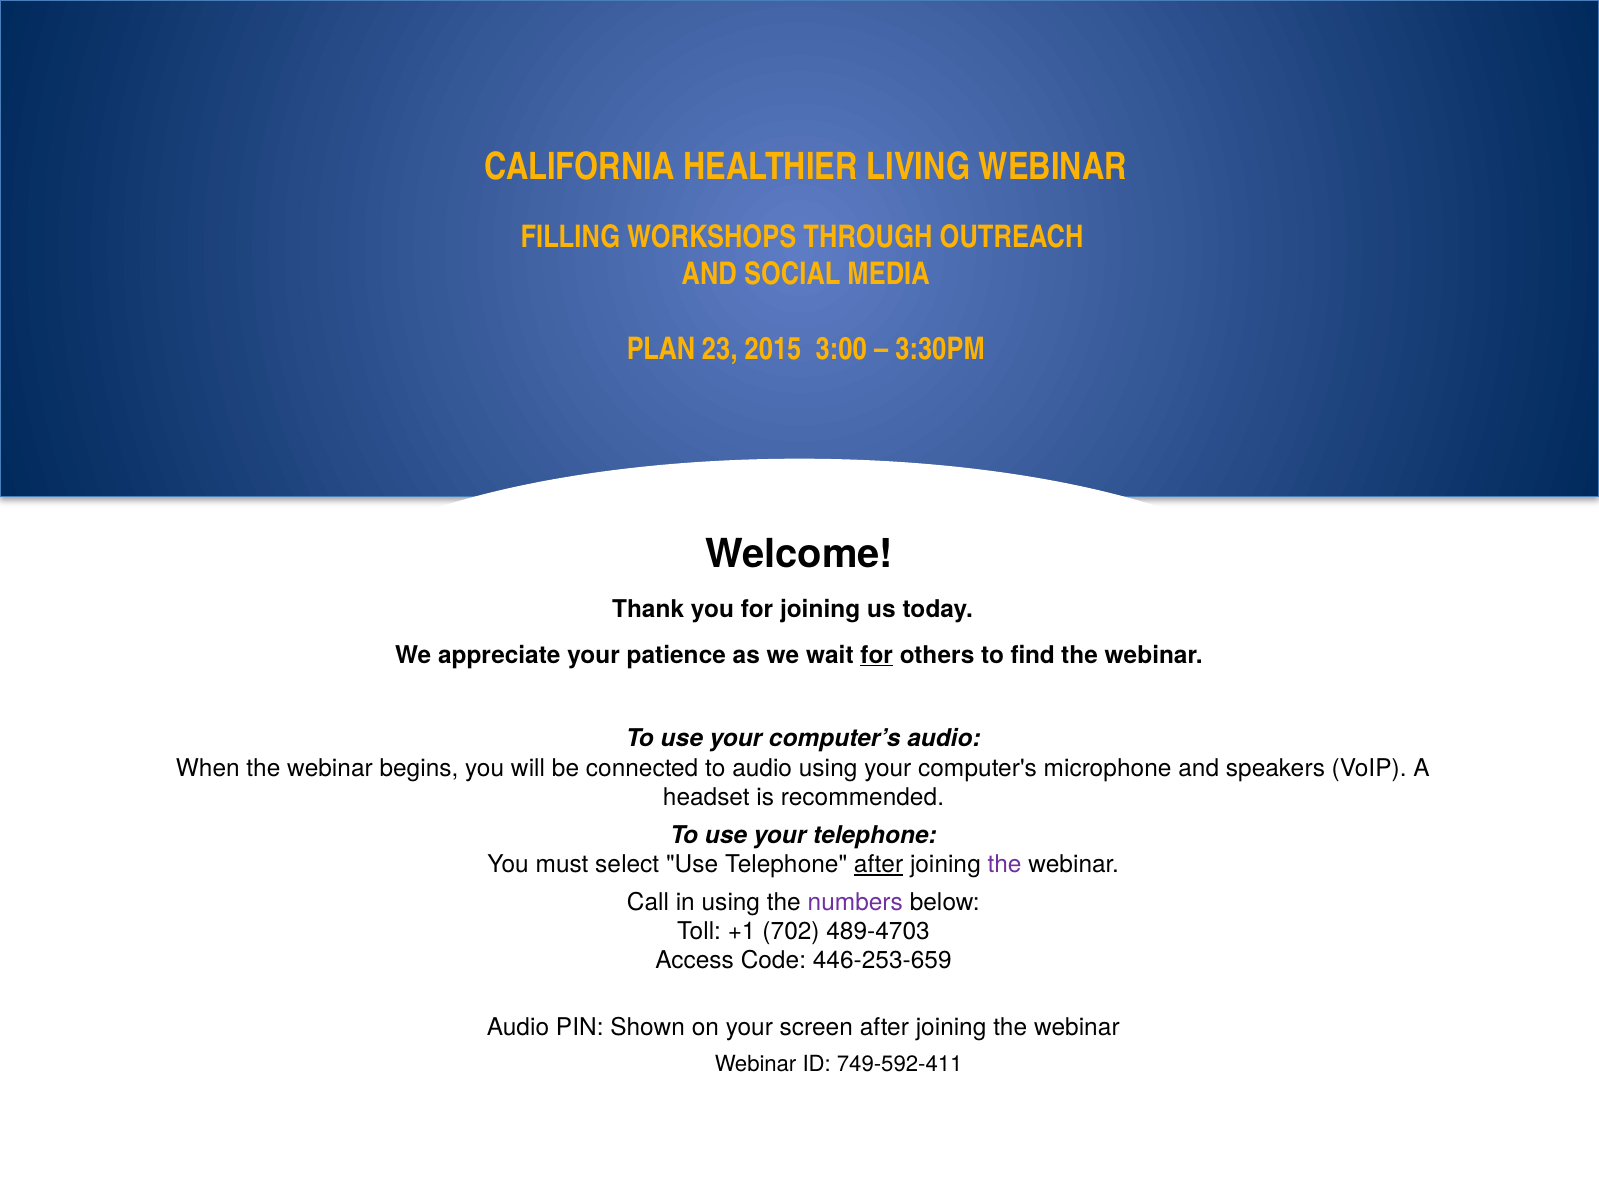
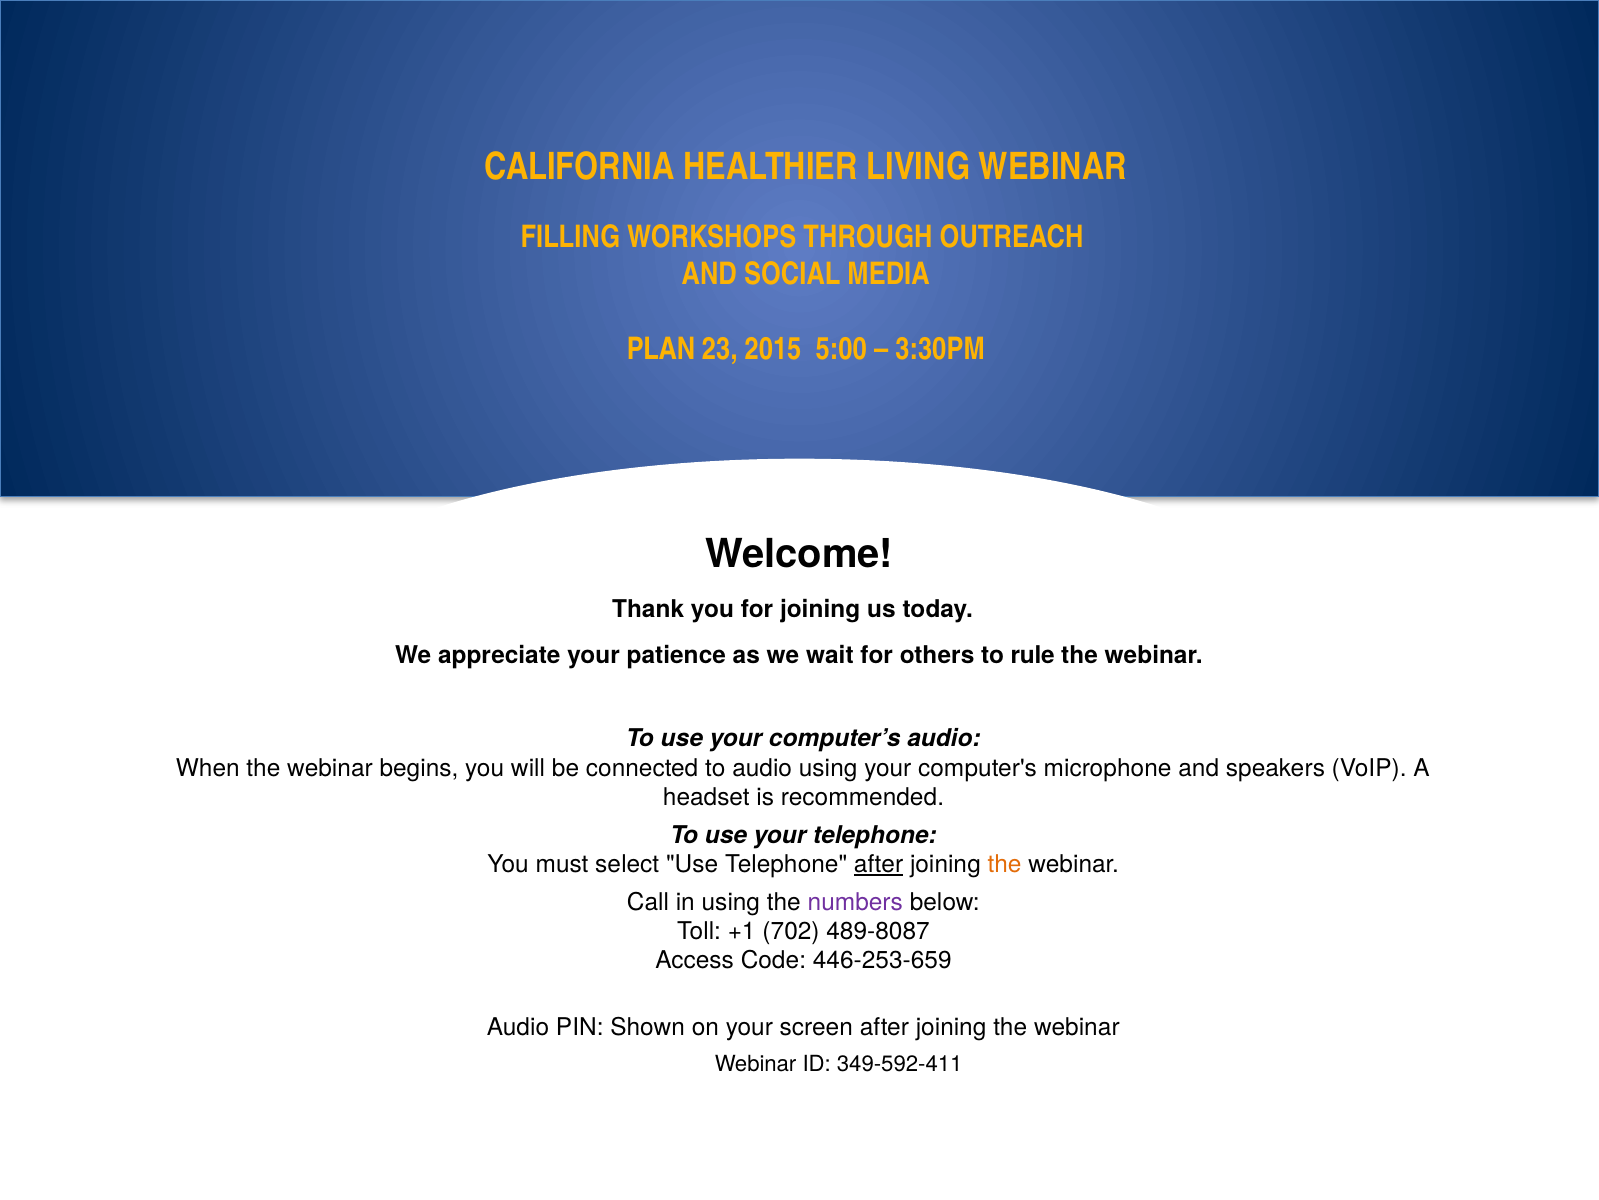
3:00: 3:00 -> 5:00 (841, 349)
for underline: present -> none (877, 655)
find: find -> rule (1033, 655)
the colour: purple -> orange (1005, 864)
489-4703: 489-4703 -> 489-8087 (878, 931)
749-592-411: 749-592-411 -> 349-592-411 (900, 1063)
